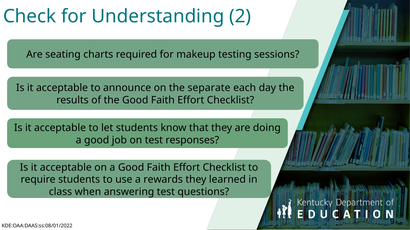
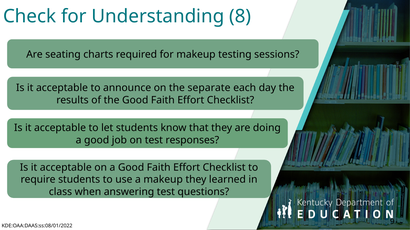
2: 2 -> 8 (240, 16)
a rewards: rewards -> makeup (163, 180)
